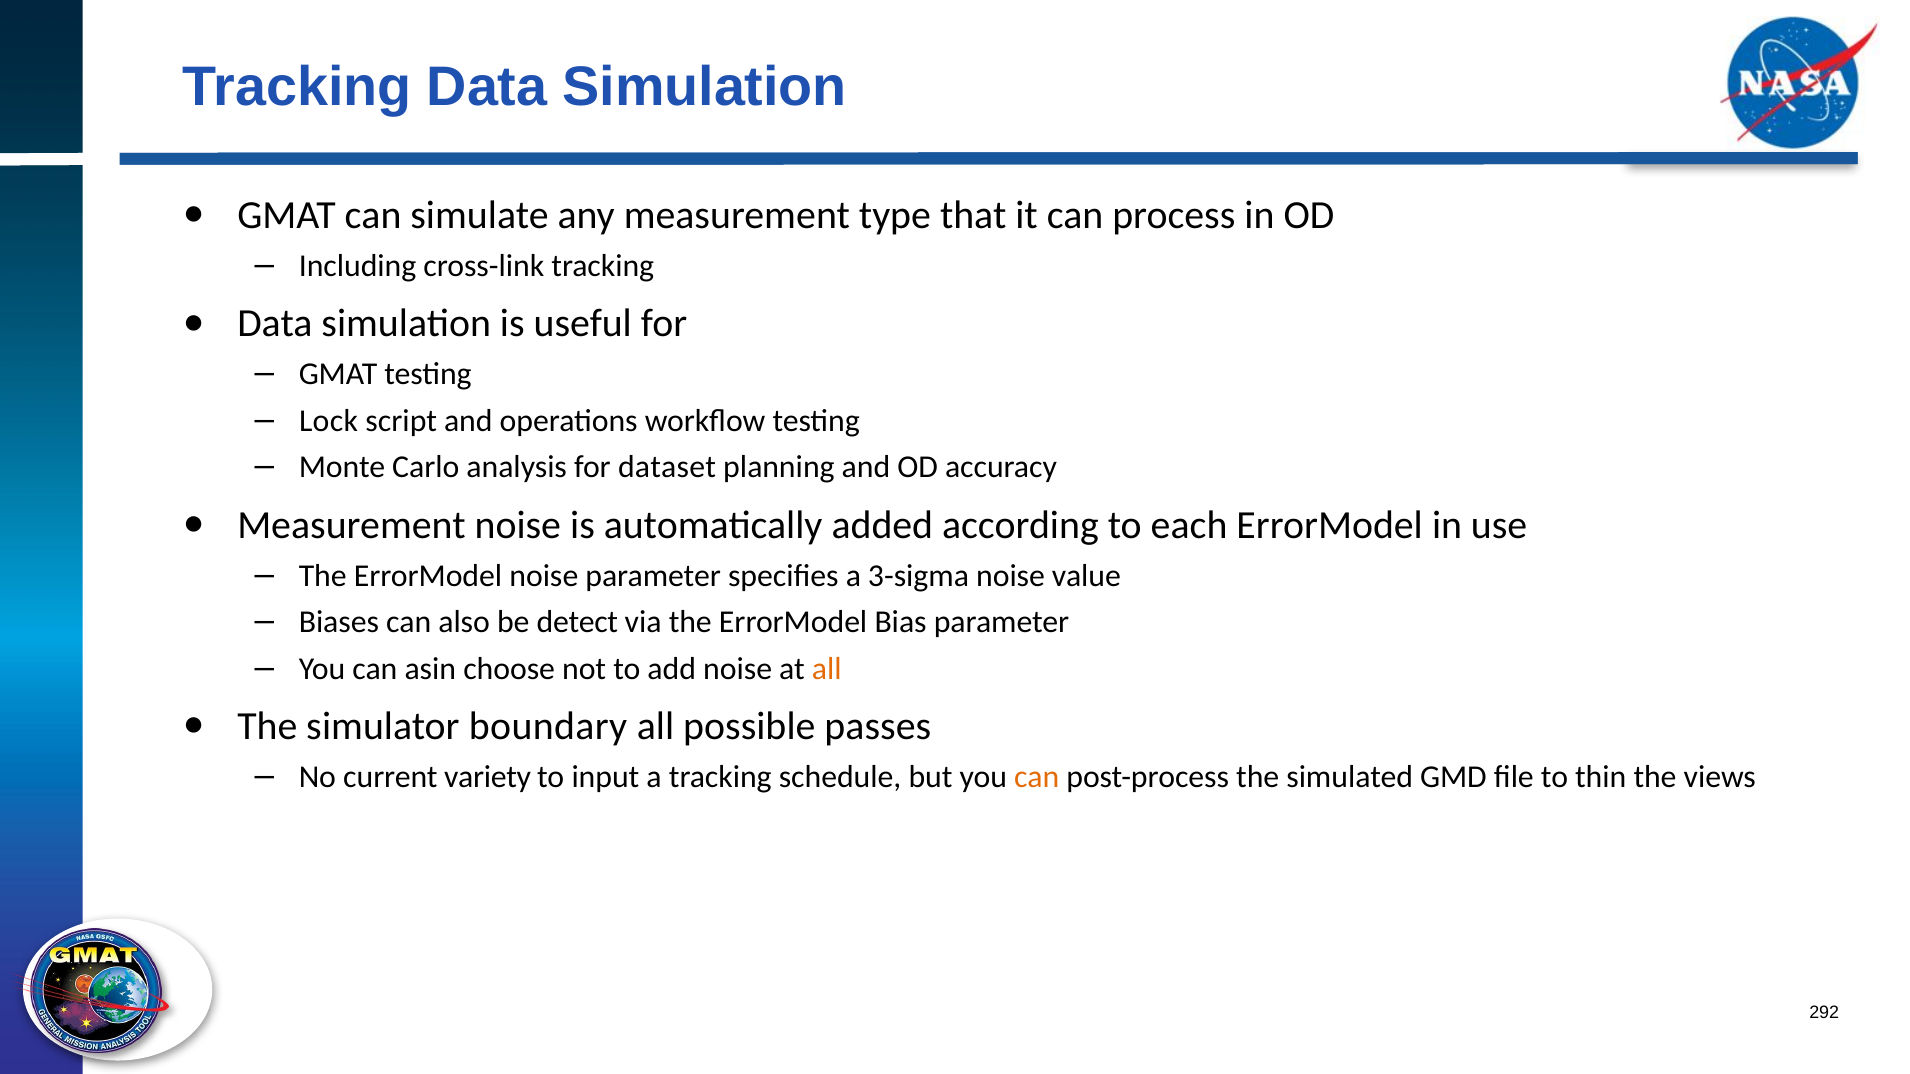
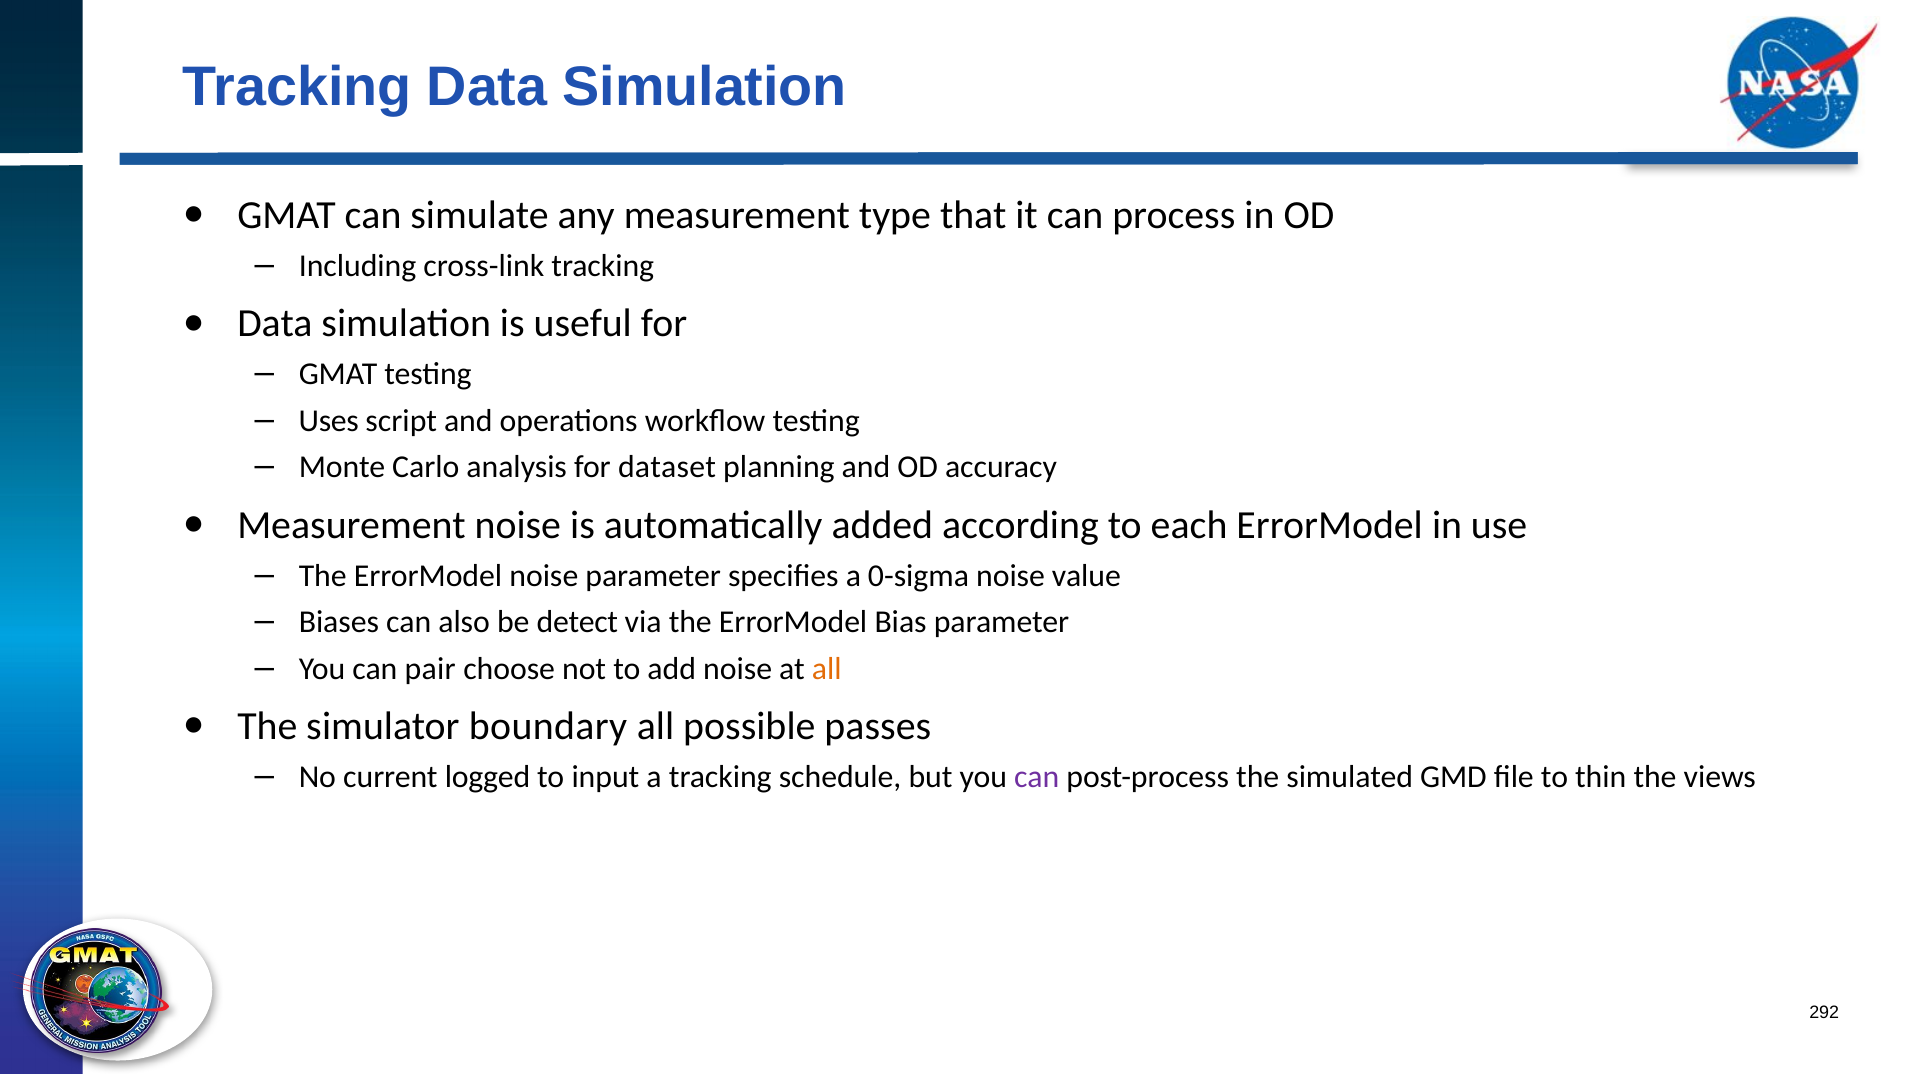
Lock: Lock -> Uses (329, 421)
3-sigma: 3-sigma -> 0-sigma (919, 576)
asin: asin -> pair (430, 669)
variety: variety -> logged (488, 778)
can colour: orange -> purple (1037, 778)
